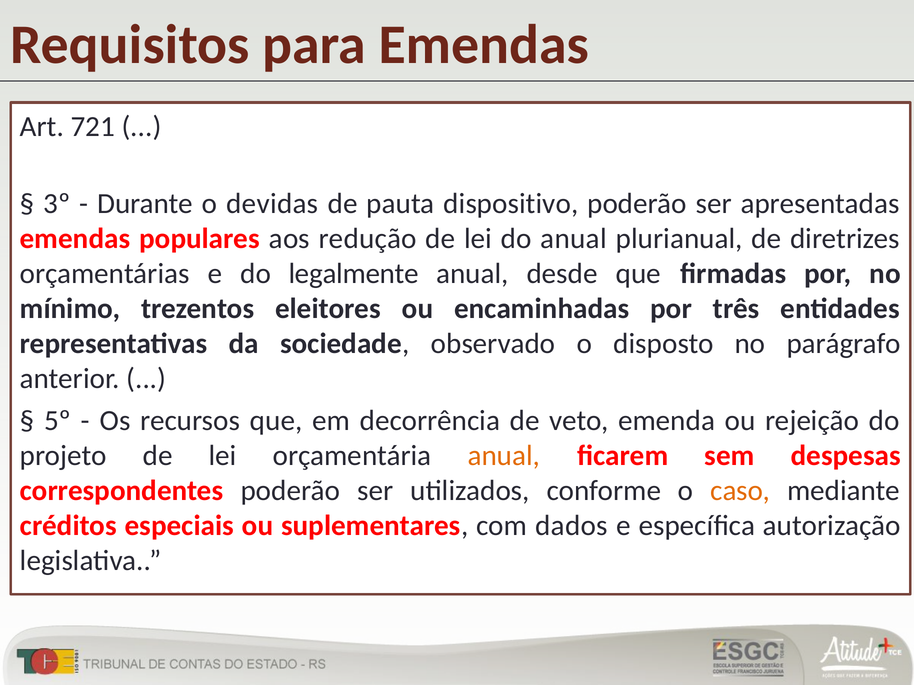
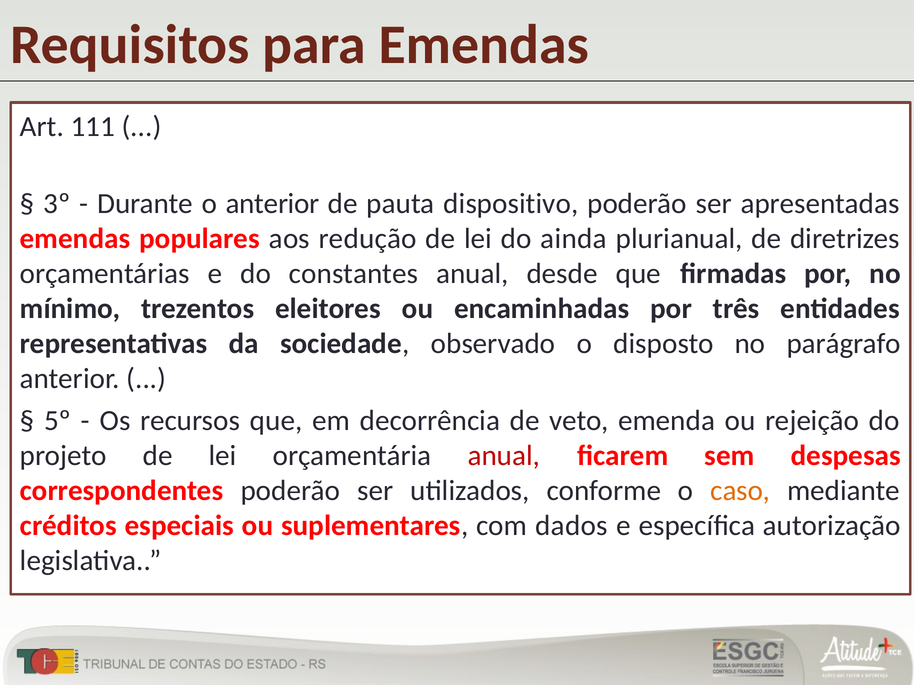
721: 721 -> 111 (93, 127)
o devidas: devidas -> anterior (273, 204)
do anual: anual -> ainda (574, 239)
legalmente: legalmente -> constantes (354, 274)
anual colour: orange -> red (504, 456)
